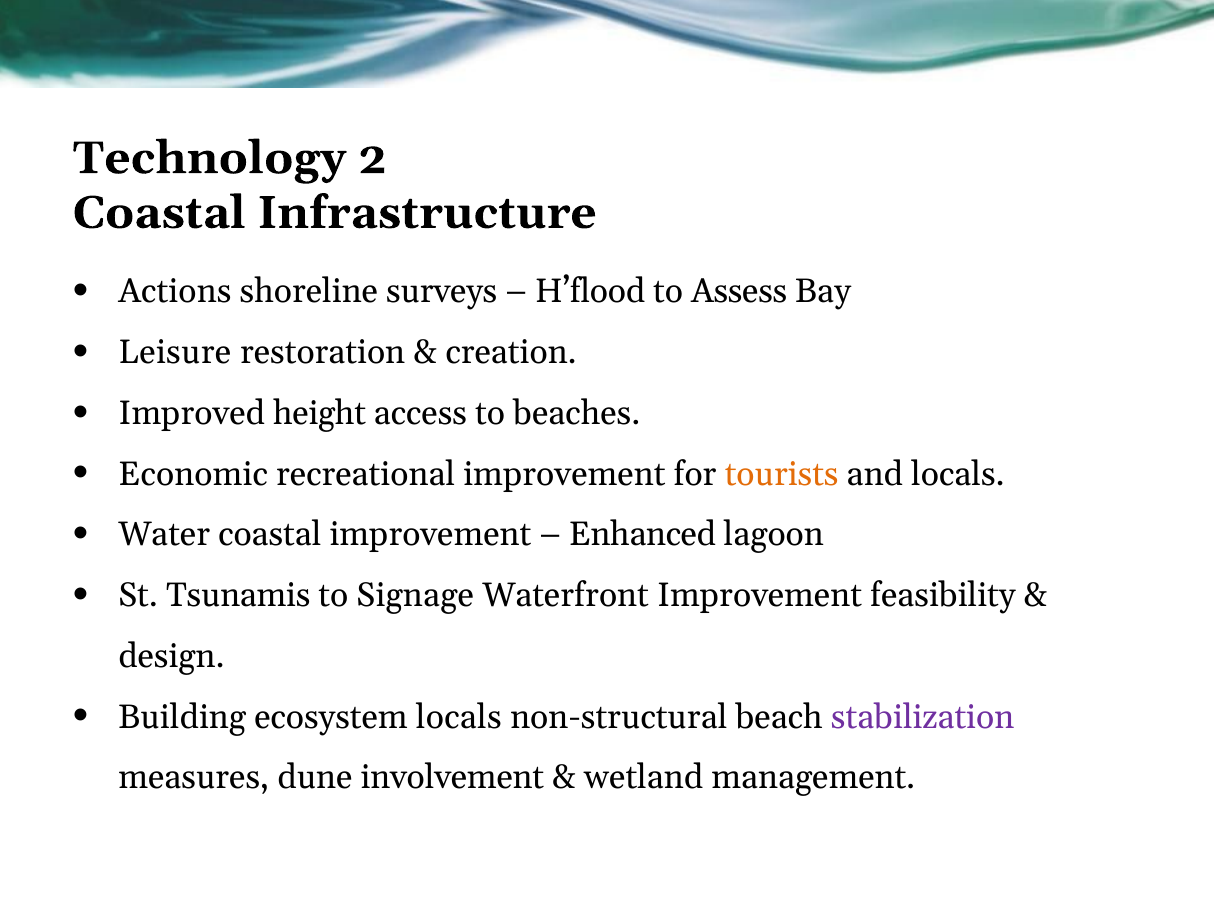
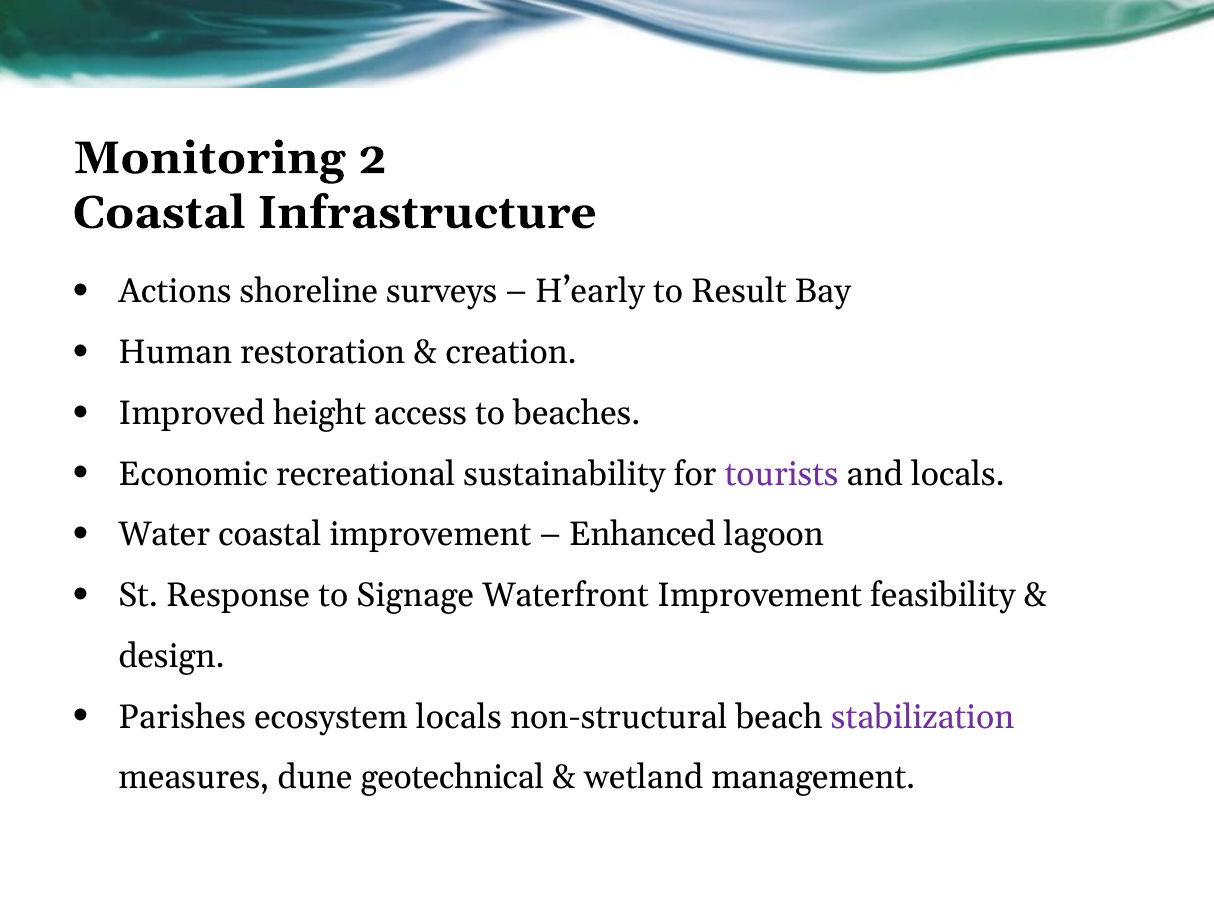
Technology: Technology -> Monitoring (209, 158)
H’flood: H’flood -> H’early (590, 292)
Assess: Assess -> Result (739, 292)
Leisure: Leisure -> Human (175, 352)
recreational improvement: improvement -> sustainability (564, 474)
tourists colour: orange -> purple (782, 474)
Tsunamis: Tsunamis -> Response (238, 595)
Building: Building -> Parishes (182, 717)
involvement: involvement -> geotechnical (452, 777)
